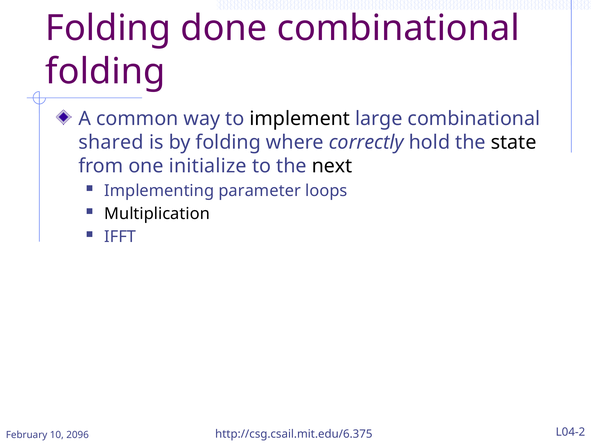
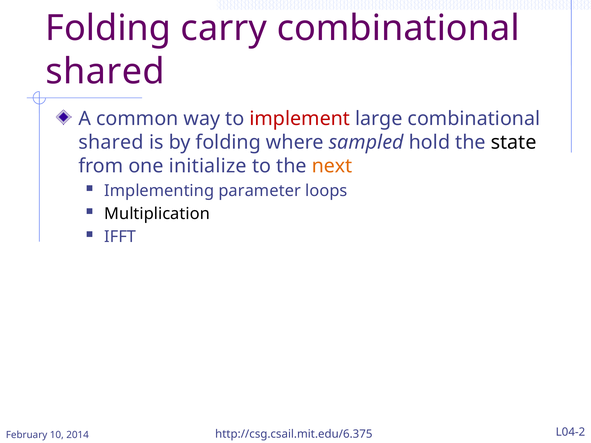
done: done -> carry (224, 28)
folding: folding -> shared (105, 71)
implement colour: black -> red (300, 119)
correctly: correctly -> sampled (366, 142)
next colour: black -> orange (332, 166)
2096: 2096 -> 2014 (78, 435)
